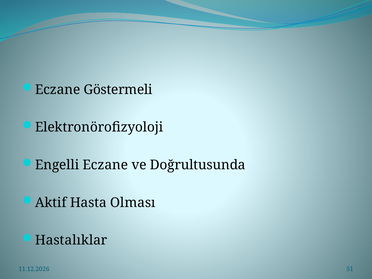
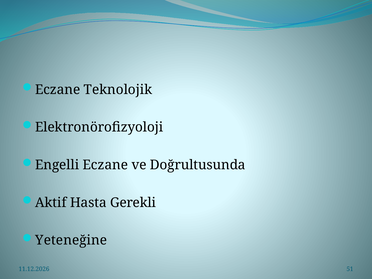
Göstermeli: Göstermeli -> Teknolojik (118, 90)
Olması: Olması -> Gerekli (133, 203)
Hastalıklar: Hastalıklar -> Yeteneğine (71, 240)
